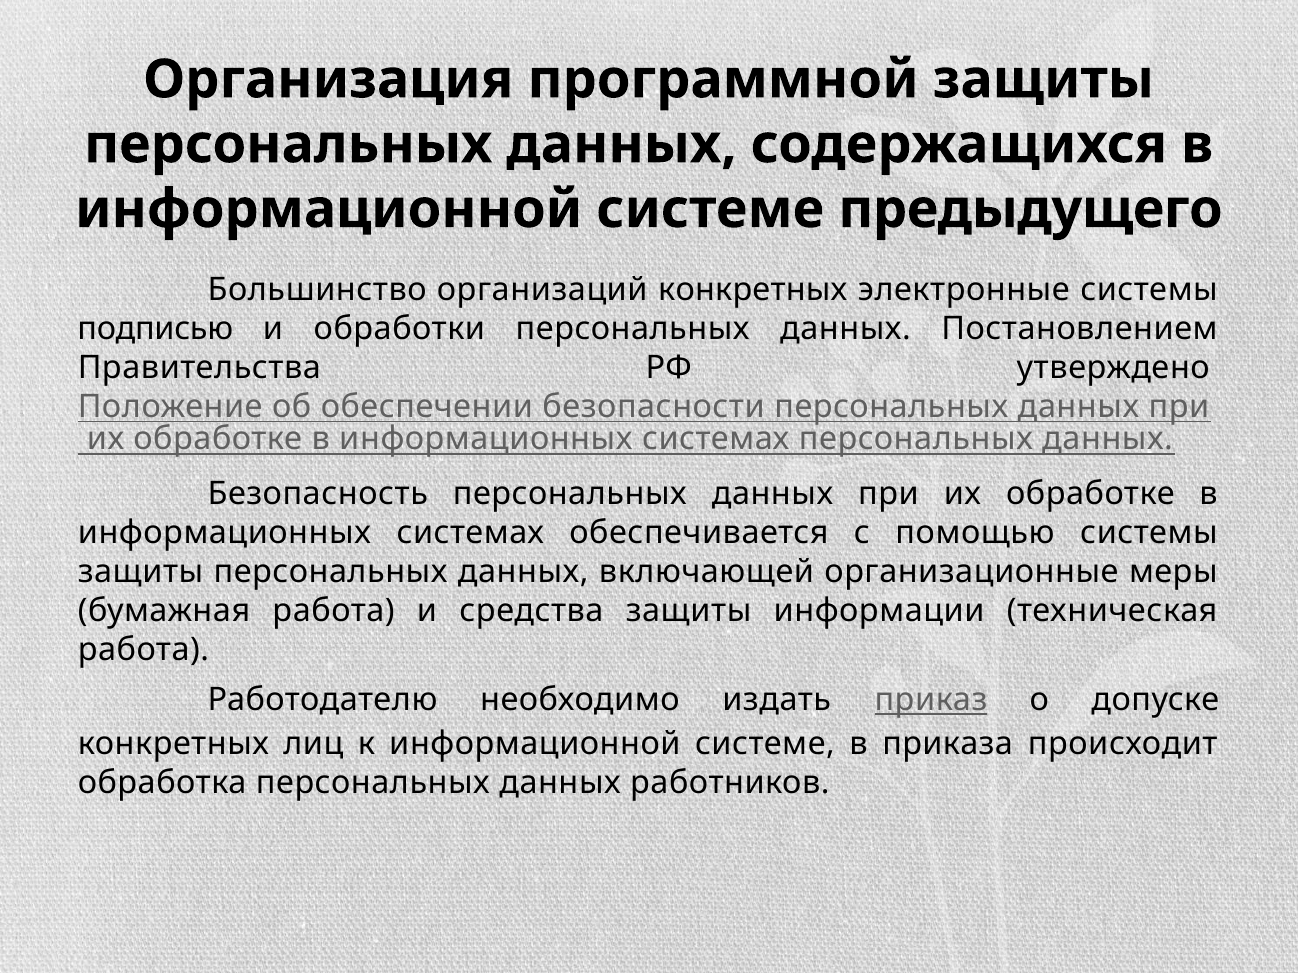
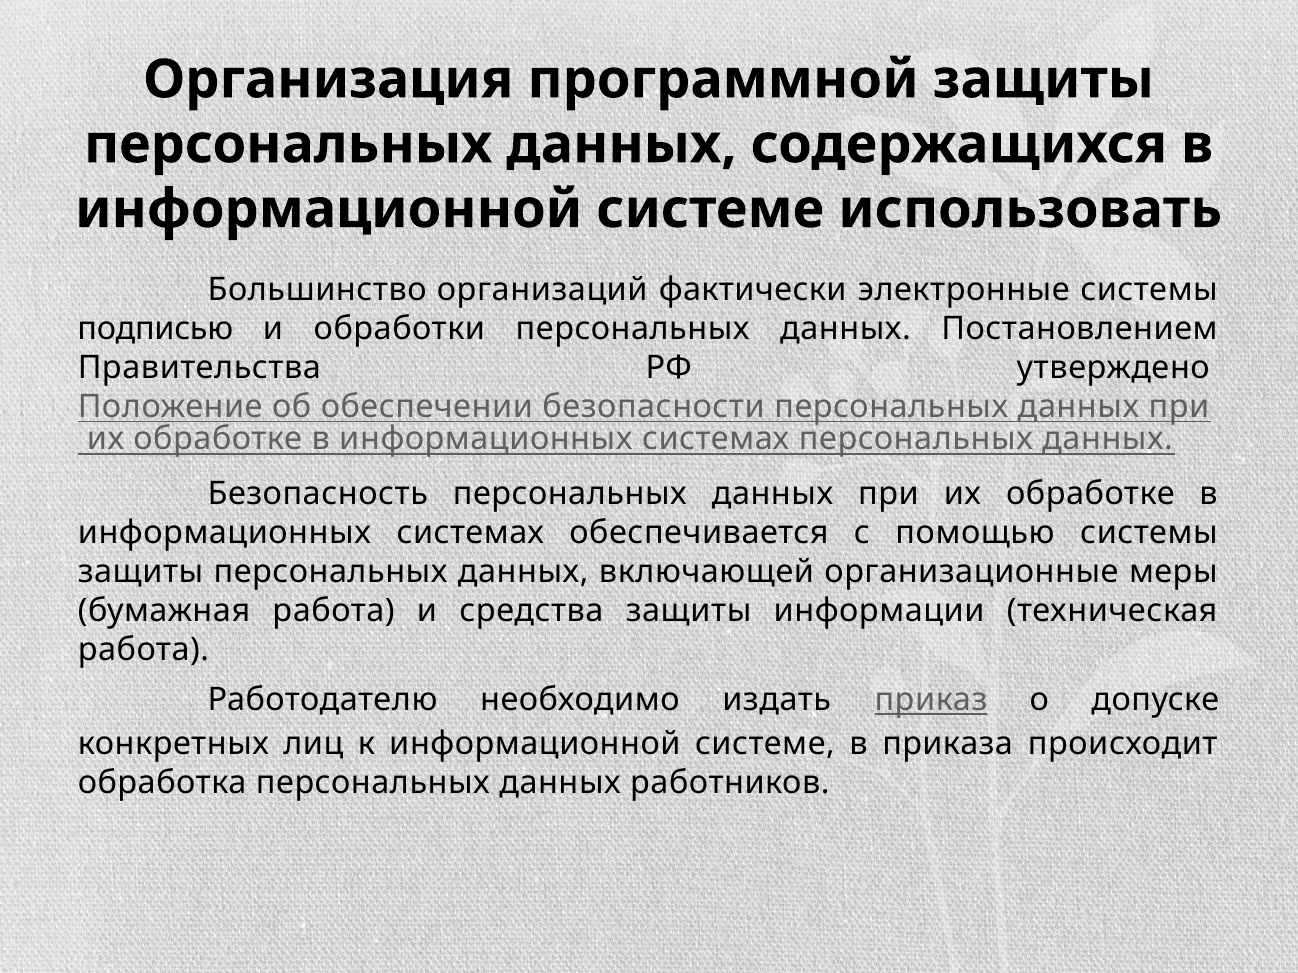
предыдущего: предыдущего -> использовать (1030, 209)
организаций конкретных: конкретных -> фактически (753, 290)
